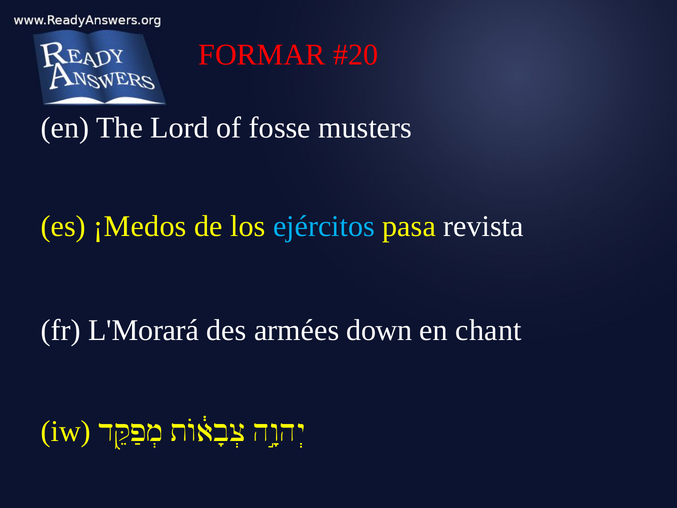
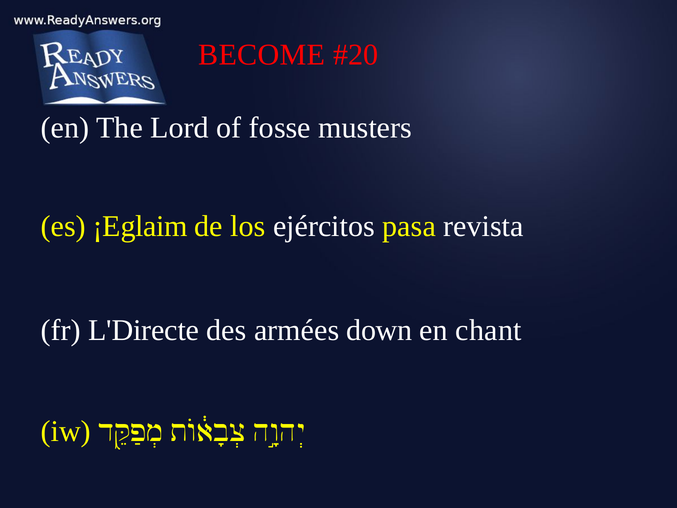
FORMAR: FORMAR -> BECOME (262, 55)
¡Medos: ¡Medos -> ¡Eglaim (140, 226)
ejércitos colour: light blue -> white (324, 226)
L'Morará: L'Morará -> L'Directe (144, 330)
